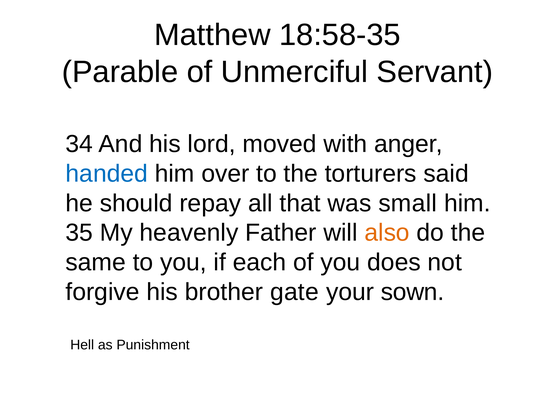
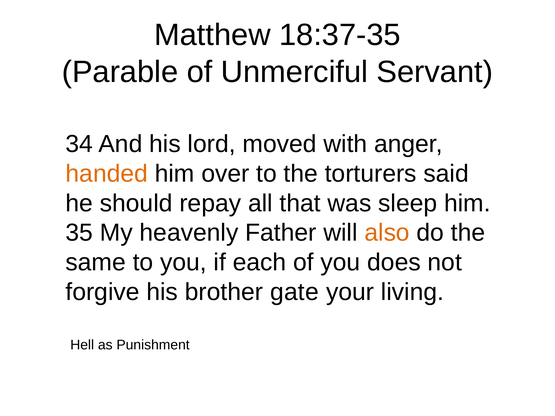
18:58-35: 18:58-35 -> 18:37-35 (340, 35)
handed colour: blue -> orange (107, 174)
small: small -> sleep (408, 203)
sown: sown -> living (412, 292)
